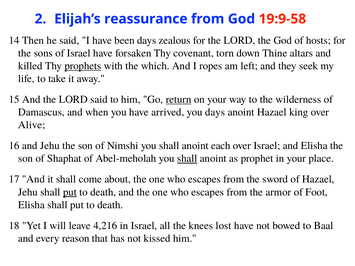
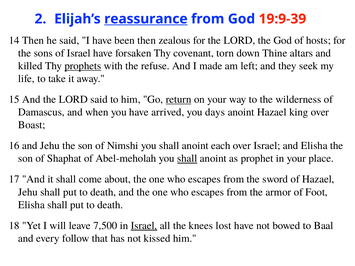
reassurance underline: none -> present (146, 19)
19:9-58: 19:9-58 -> 19:9-39 (282, 19)
been days: days -> then (147, 40)
which: which -> refuse (155, 66)
ropes: ropes -> made (211, 66)
Alive: Alive -> Boast (32, 125)
put underline: present -> none (70, 192)
4,216: 4,216 -> 7,500 (105, 226)
Israel underline: none -> present (144, 226)
reason: reason -> follow (76, 239)
